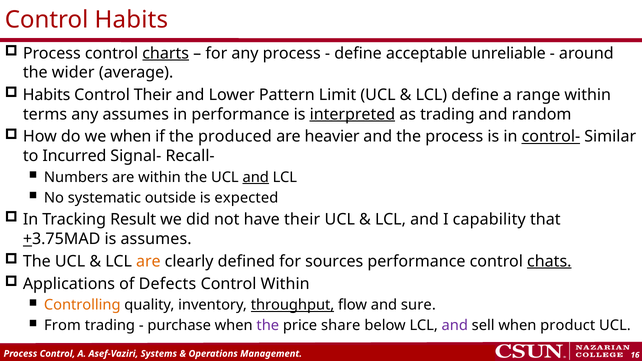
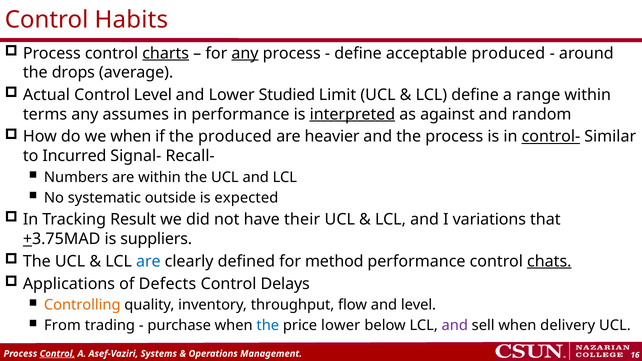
any underline: none -> present (245, 53)
acceptable unreliable: unreliable -> produced (508, 53)
wider: wider -> drops (73, 73)
Habits: Habits -> Actual (46, 95)
Control Their: Their -> Level (153, 95)
Pattern: Pattern -> Studied (287, 95)
as trading: trading -> against (447, 114)
and underline: present -> none (256, 177)
capability: capability -> variations (489, 220)
is assumes: assumes -> suppliers (156, 239)
are colour: orange -> blue (148, 261)
sources: sources -> method (334, 261)
Control Within: Within -> Delays (285, 284)
throughput underline: present -> none (293, 305)
and sure: sure -> level (419, 305)
the colour: purple -> blue (268, 326)
price share: share -> lower (341, 326)
product: product -> delivery (568, 326)
Control underline: none -> present (57, 354)
